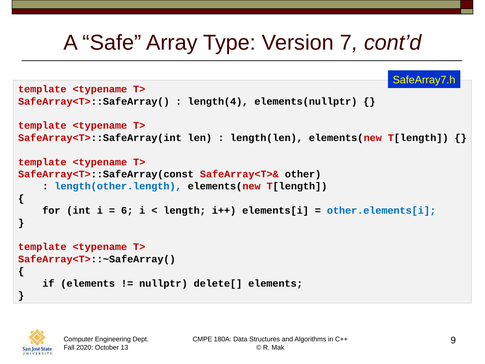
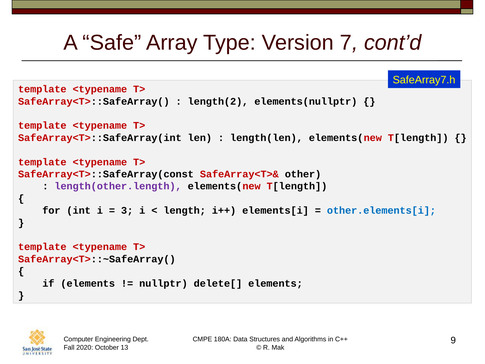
length(4: length(4 -> length(2 (218, 101)
length(other.length colour: blue -> purple (118, 186)
6: 6 -> 3 (127, 210)
